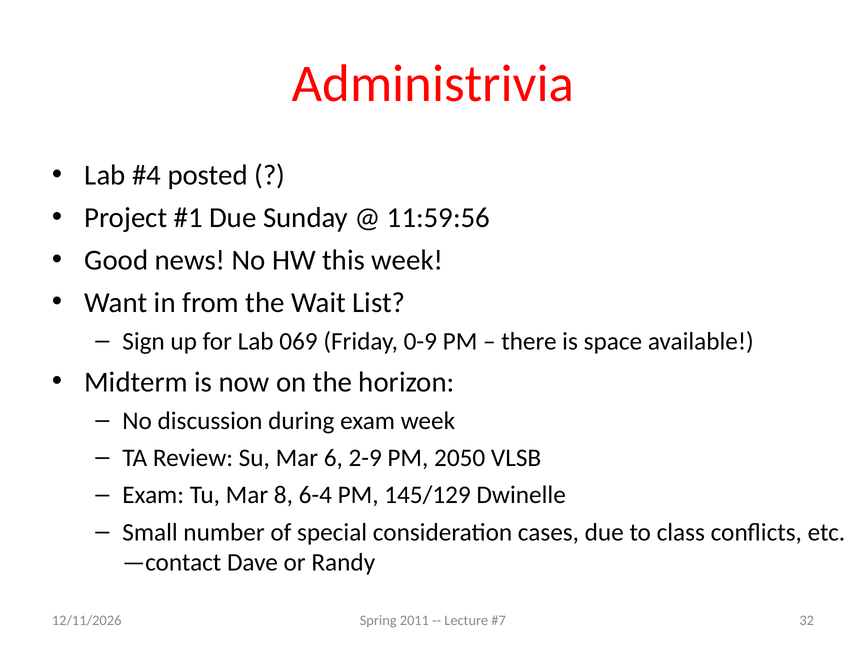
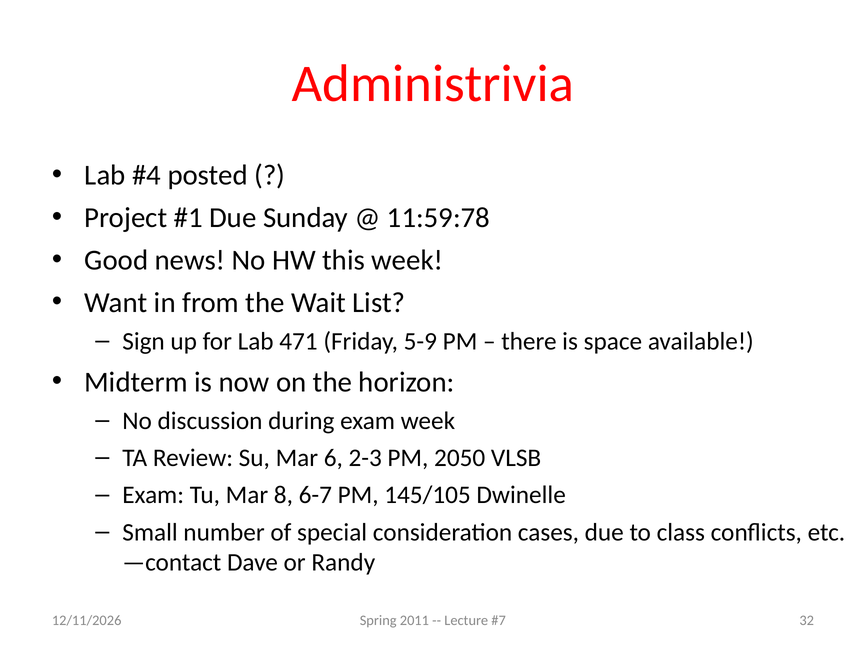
11:59:56: 11:59:56 -> 11:59:78 (438, 218)
069: 069 -> 471 (298, 341)
0-9: 0-9 -> 5-9 (420, 341)
2-9: 2-9 -> 2-3 (365, 458)
6-4: 6-4 -> 6-7 (315, 495)
145/129: 145/129 -> 145/105 (428, 495)
